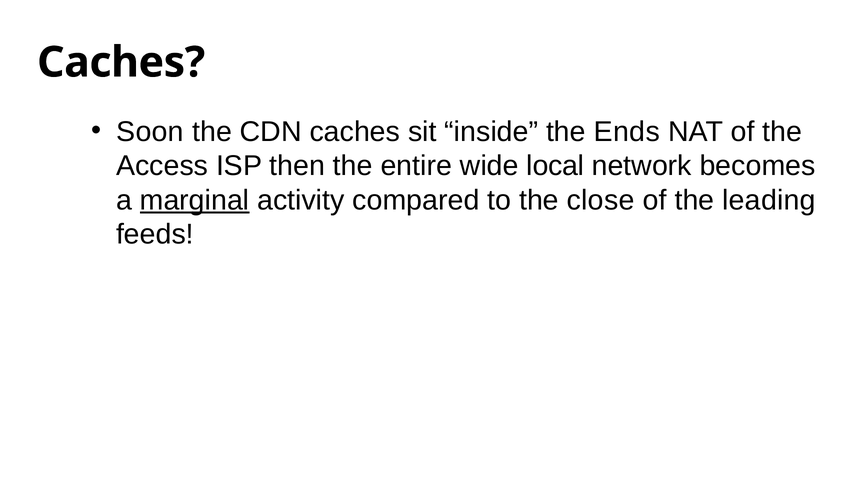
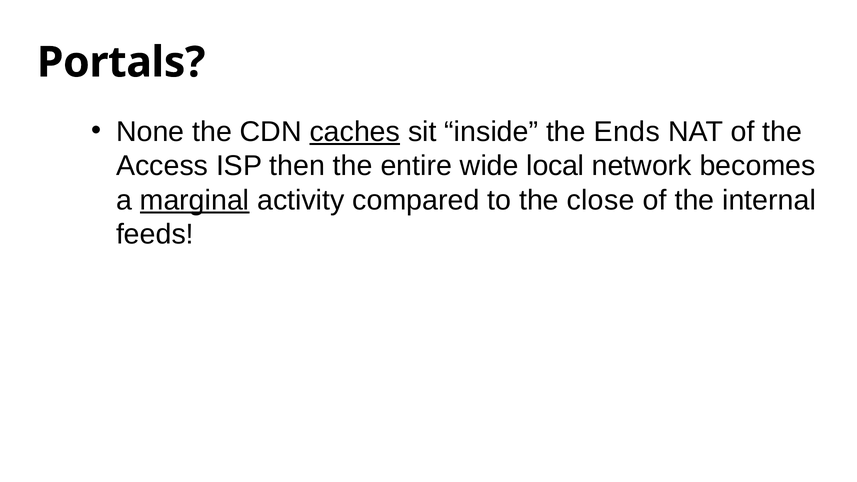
Caches: Caches -> Portals (121, 62)
Soon: Soon -> None (150, 132)
caches underline: none -> present (355, 132)
leading: leading -> internal (769, 200)
